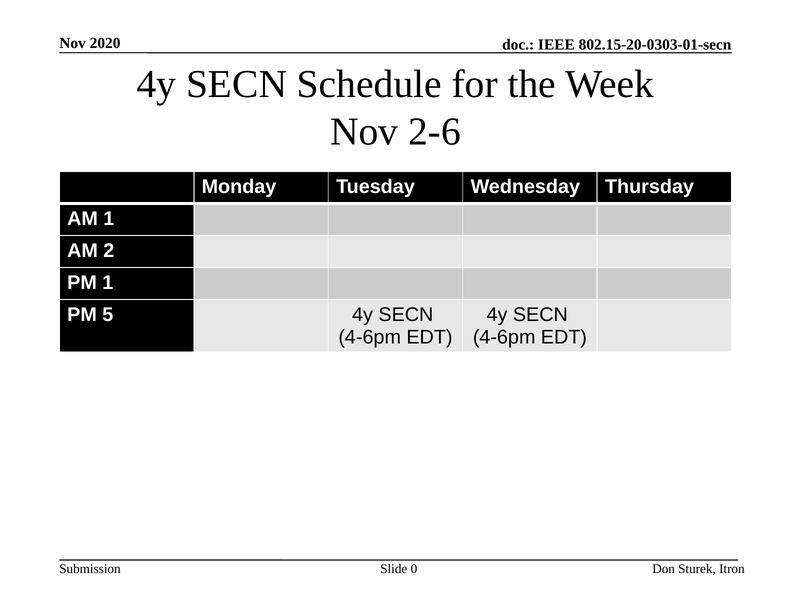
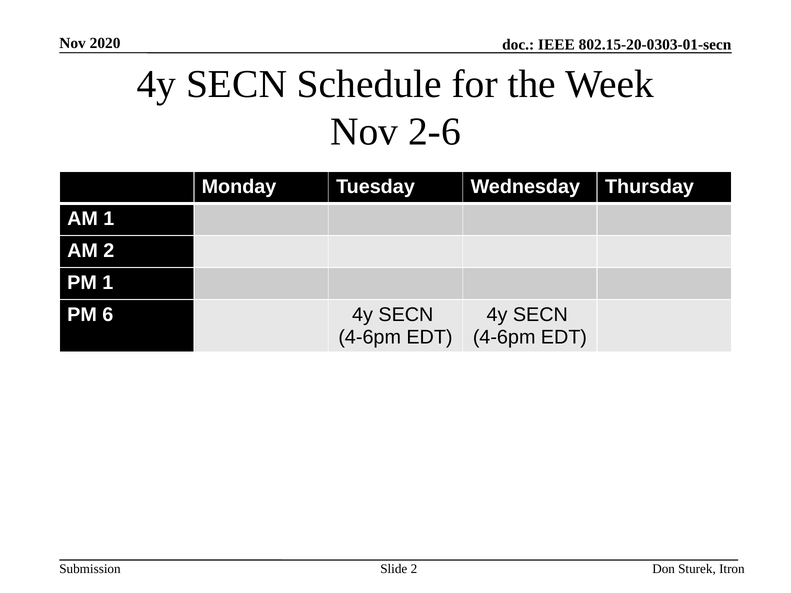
5: 5 -> 6 (108, 315)
Slide 0: 0 -> 2 (414, 569)
